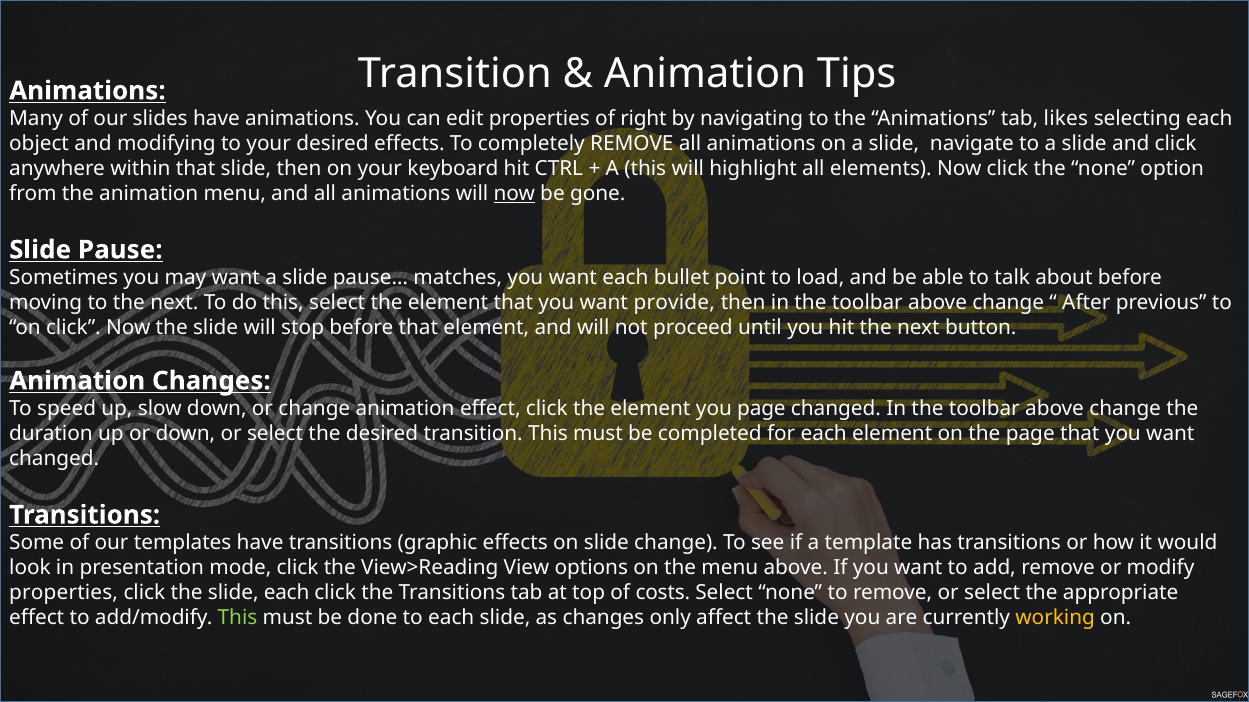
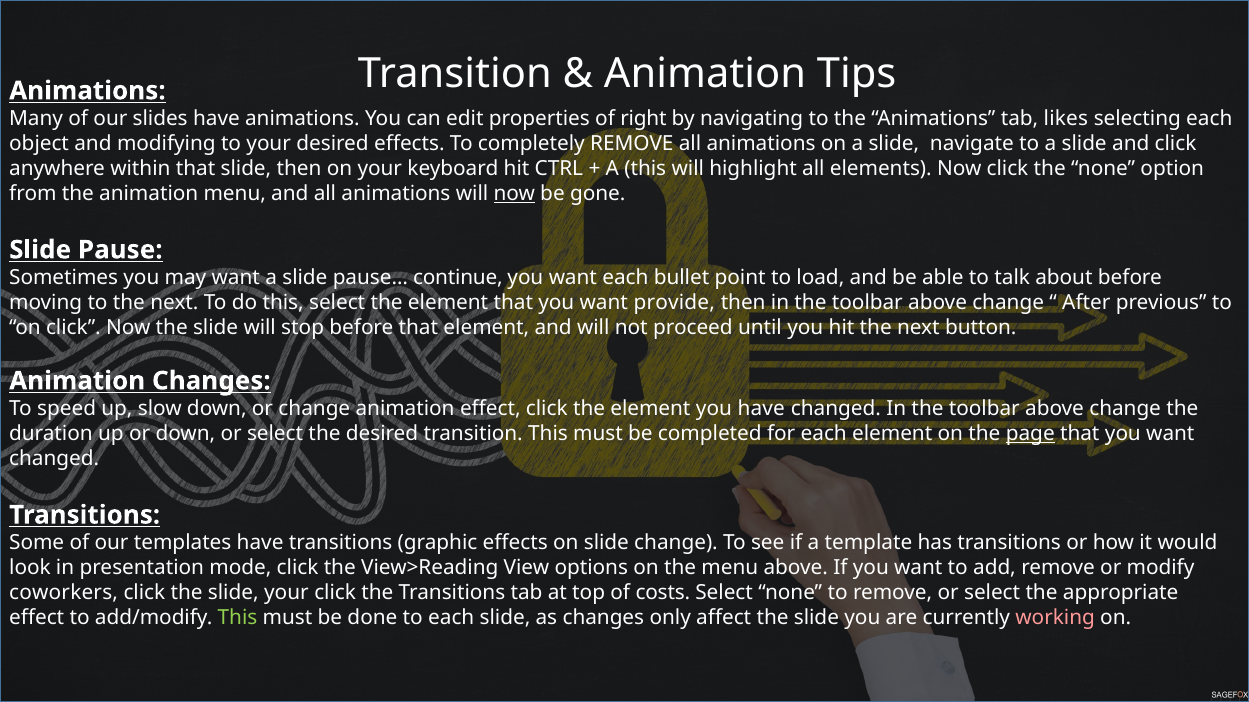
matches: matches -> continue (458, 278)
you page: page -> have (761, 409)
page underline: none -> present (1030, 434)
properties: properties -> coworkers (64, 593)
slide each: each -> your (286, 593)
working colour: yellow -> pink (1055, 618)
